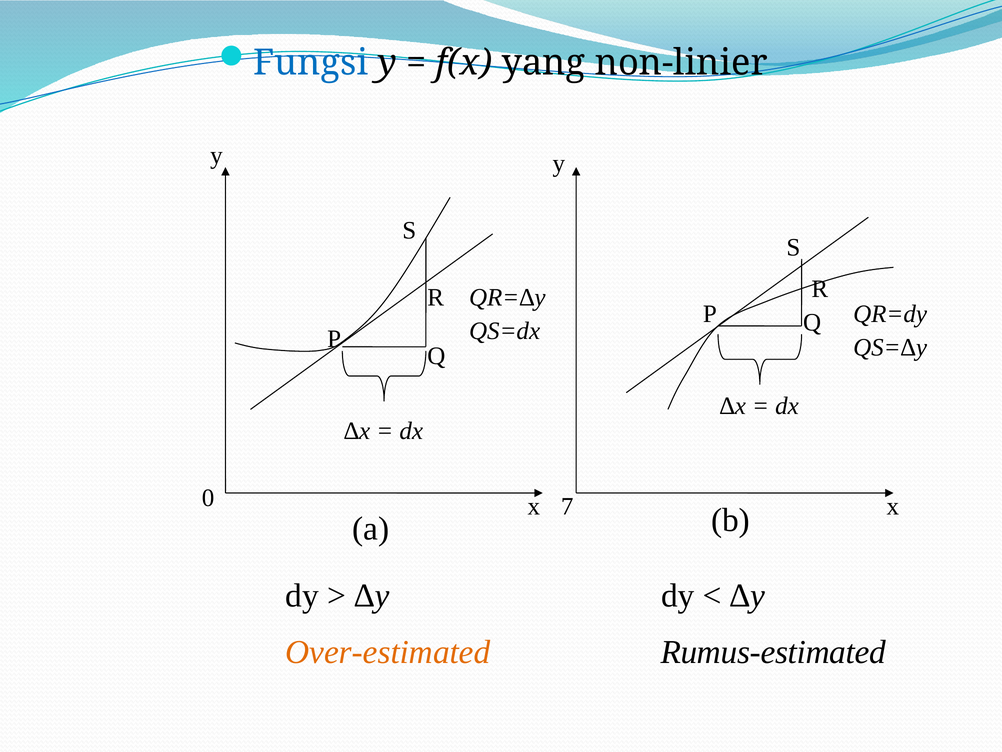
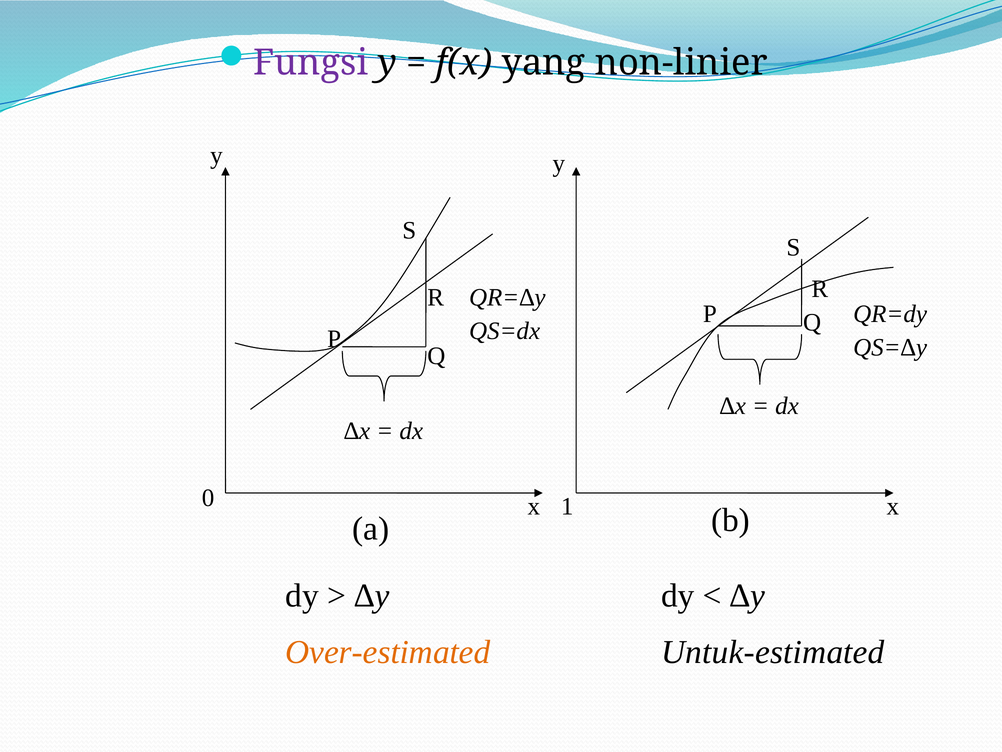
Fungsi colour: blue -> purple (311, 63)
7: 7 -> 1 (567, 506)
Rumus-estimated: Rumus-estimated -> Untuk-estimated (773, 652)
